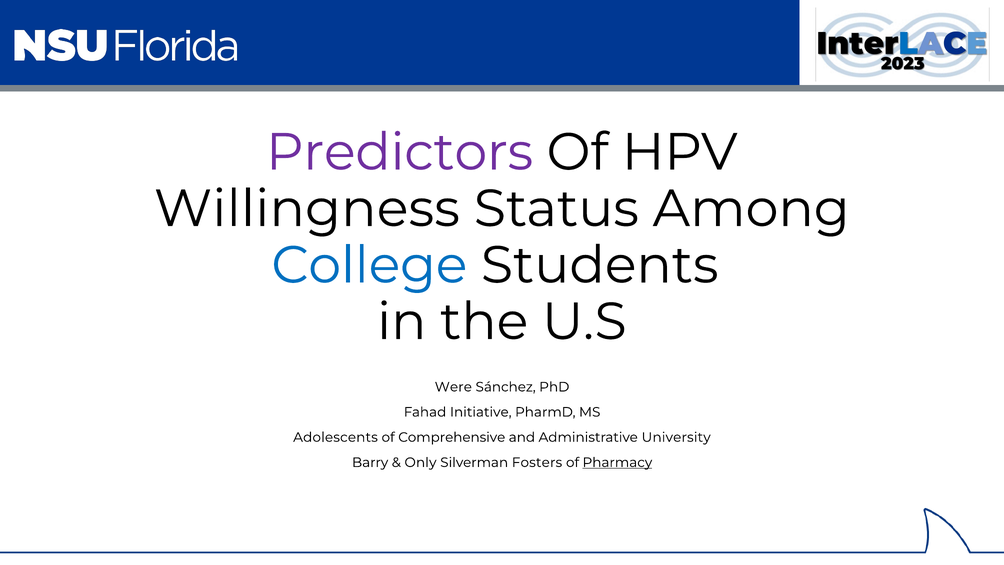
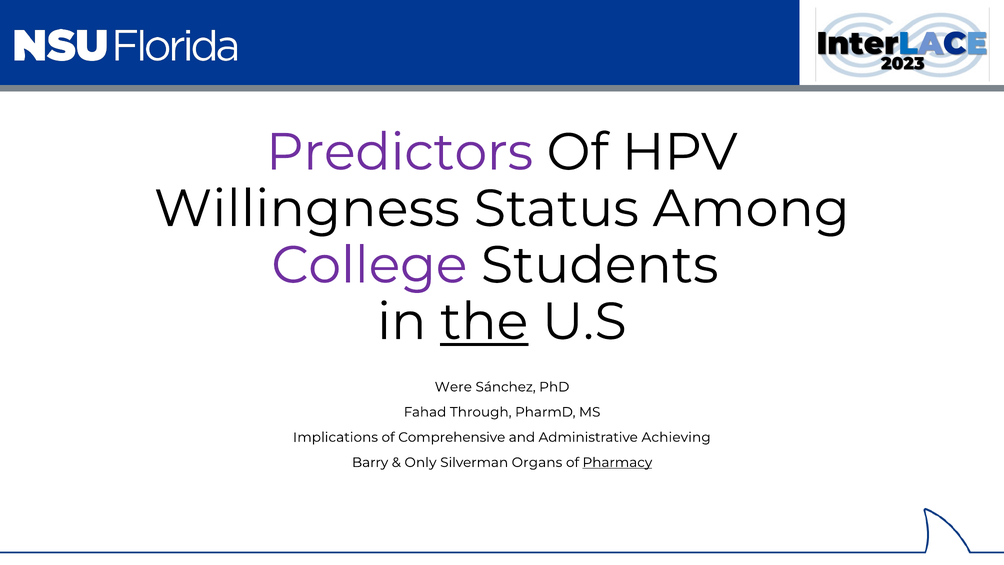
College colour: blue -> purple (369, 265)
the underline: none -> present (484, 322)
Initiative: Initiative -> Through (481, 412)
Adolescents: Adolescents -> Implications (336, 437)
University: University -> Achieving (676, 437)
Fosters: Fosters -> Organs (537, 462)
